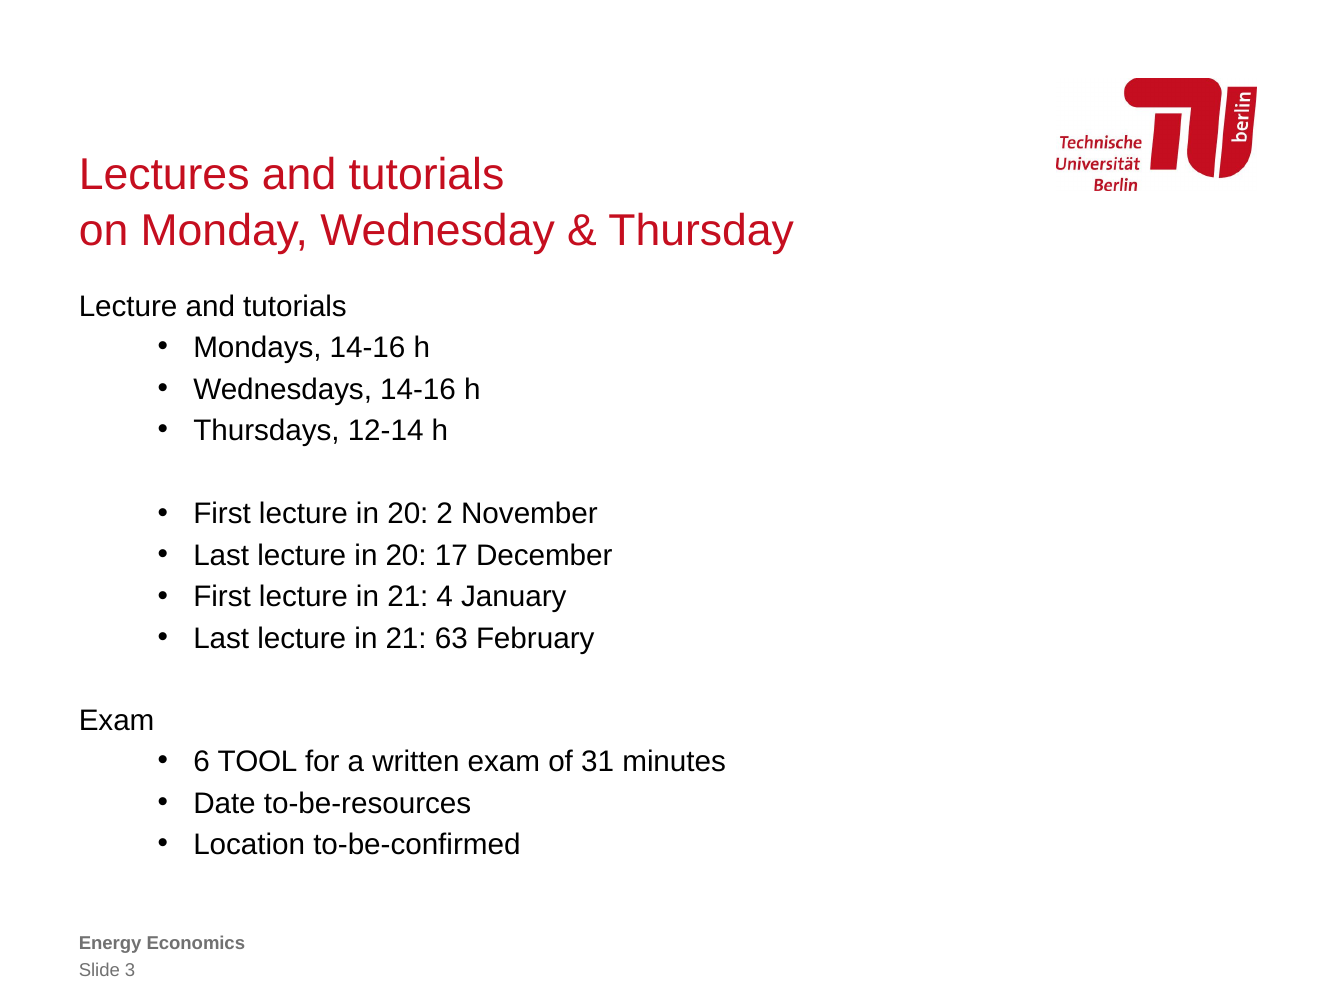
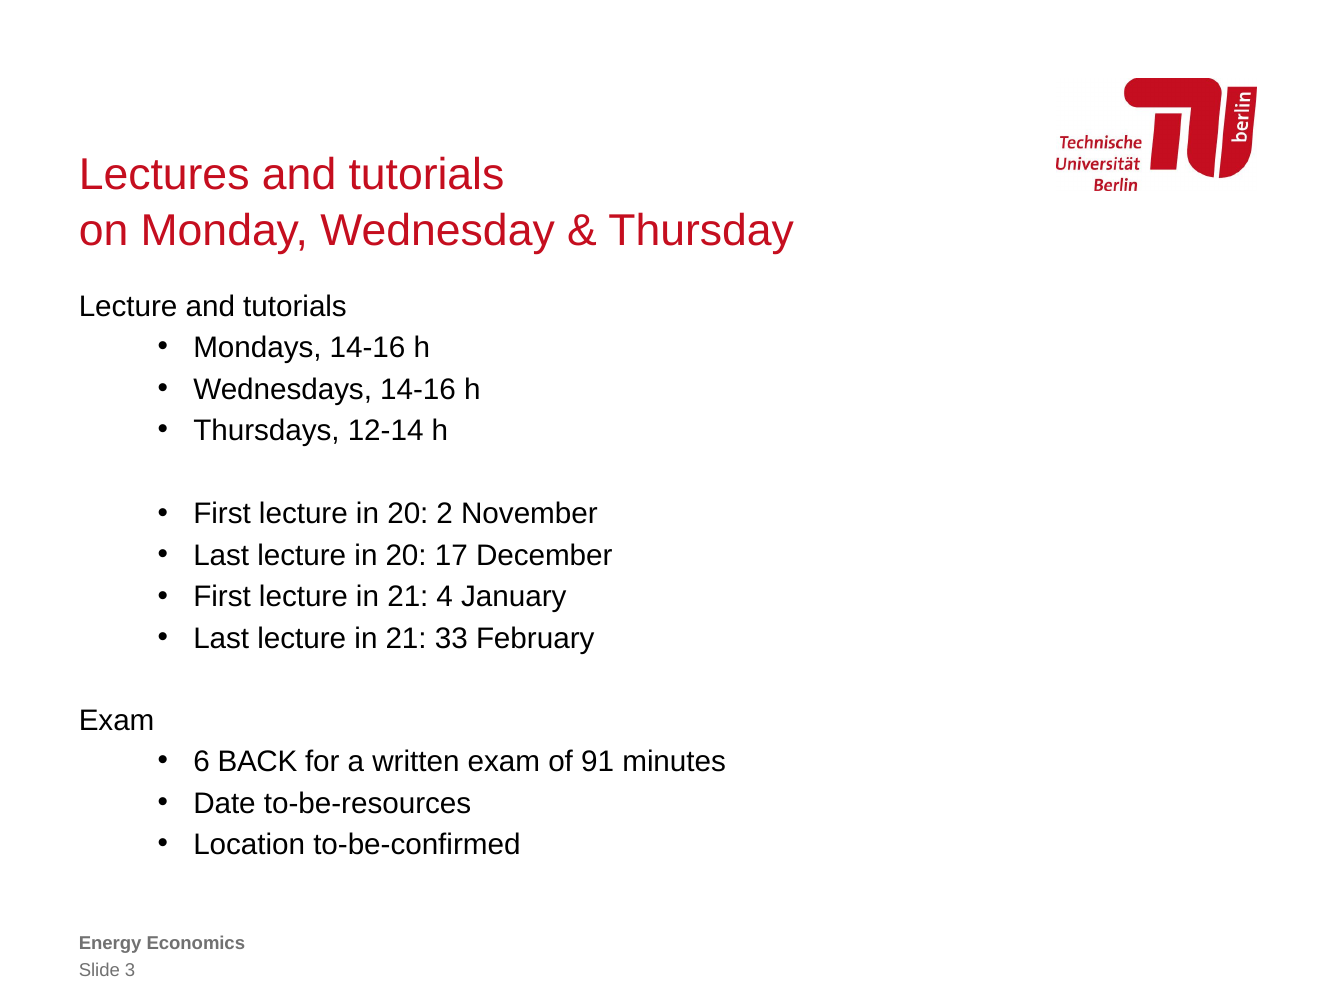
63: 63 -> 33 (451, 639)
TOOL: TOOL -> BACK (257, 762)
31: 31 -> 91 (598, 762)
